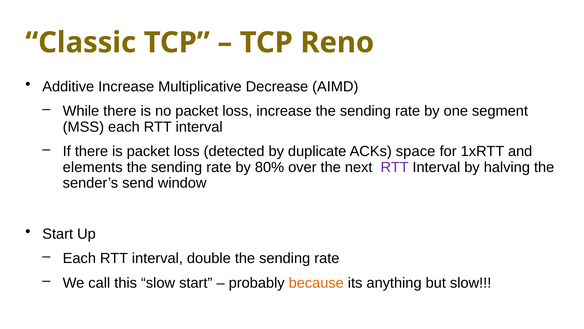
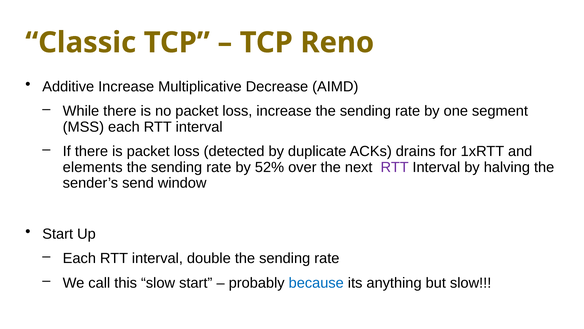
space: space -> drains (416, 151)
80%: 80% -> 52% (270, 167)
because colour: orange -> blue (316, 283)
